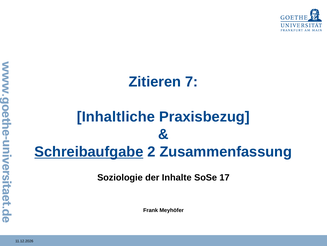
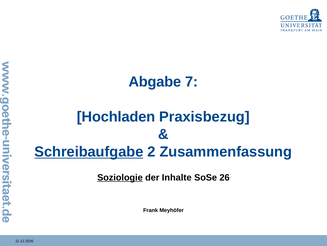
Zitieren: Zitieren -> Abgabe (155, 82)
Inhaltliche: Inhaltliche -> Hochladen (116, 116)
Soziologie underline: none -> present (120, 177)
17: 17 -> 26 (225, 177)
